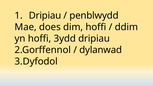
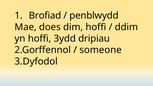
Dripiau: Dripiau -> Brofiad (45, 16)
dylanwad: dylanwad -> someone (101, 50)
